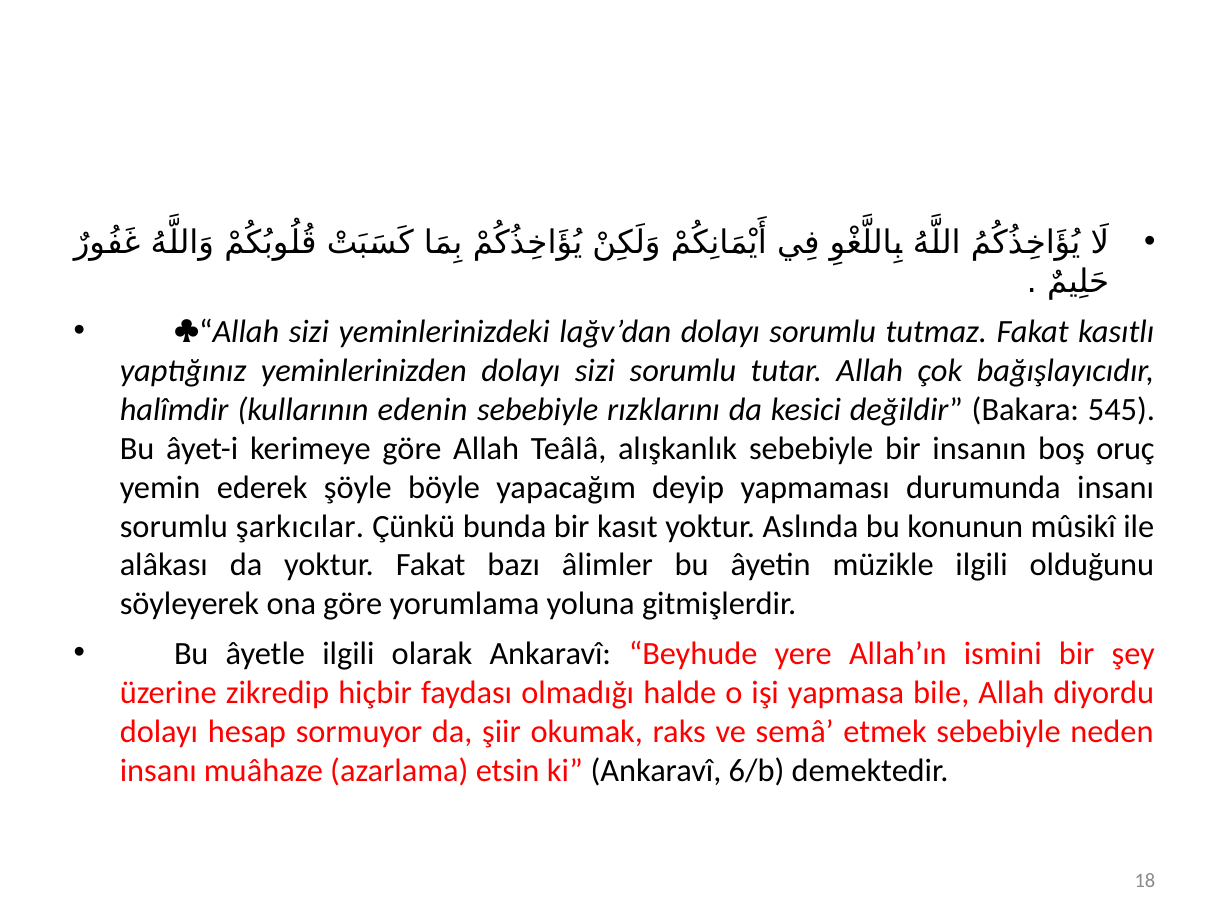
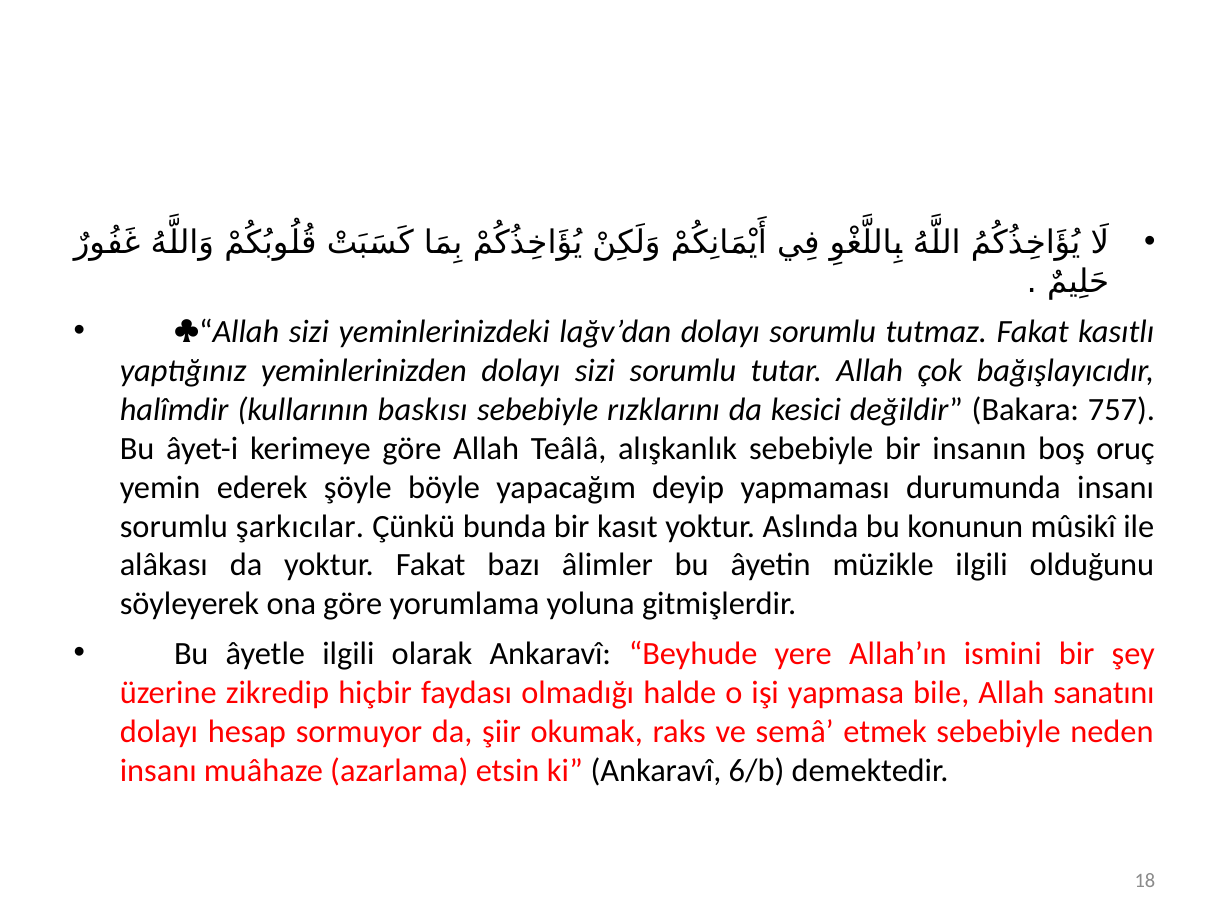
edenin: edenin -> baskısı (423, 409)
545: 545 -> 757 (1122, 409)
diyordu: diyordu -> sanatını (1104, 693)
